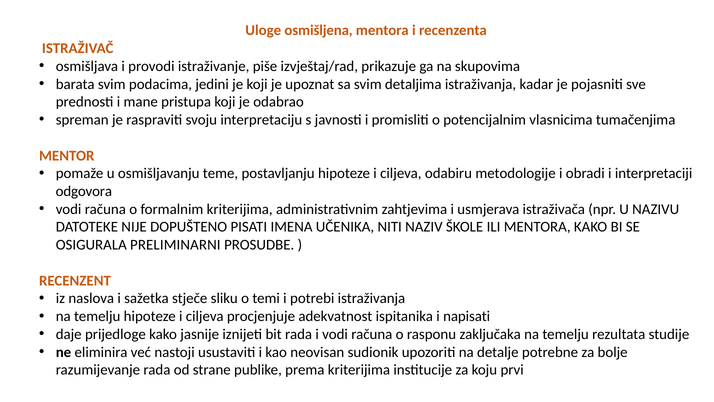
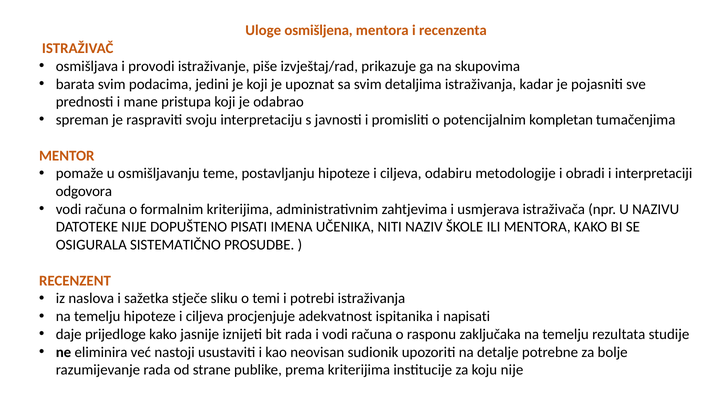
vlasnicima: vlasnicima -> kompletan (561, 120)
PRELIMINARNI: PRELIMINARNI -> SISTEMATIČNO (175, 245)
koju prvi: prvi -> nije (512, 370)
